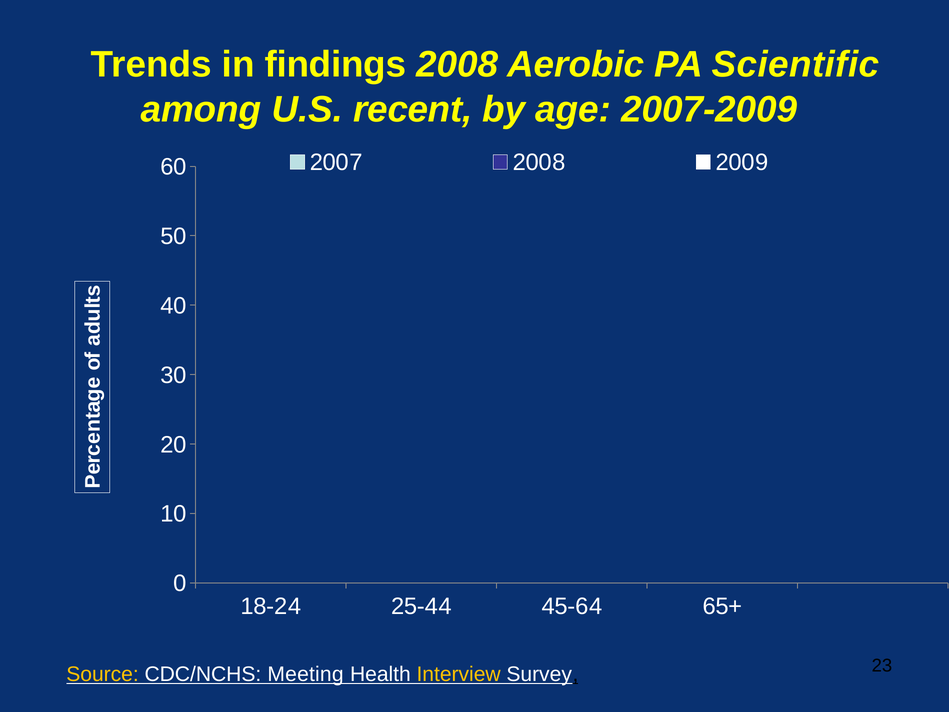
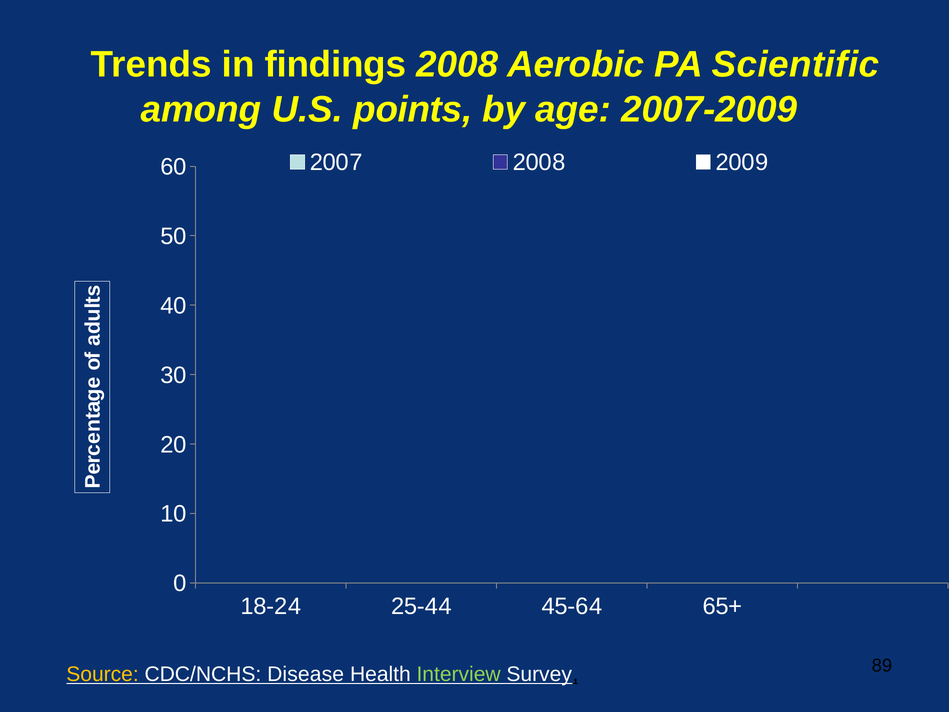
recent: recent -> points (413, 109)
Meeting: Meeting -> Disease (306, 674)
Interview colour: yellow -> light green (459, 674)
23: 23 -> 89 (882, 665)
